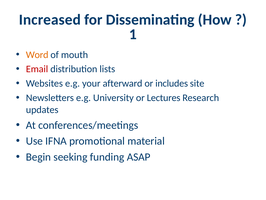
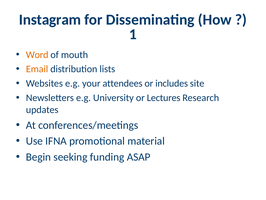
Increased: Increased -> Instagram (50, 20)
Email colour: red -> orange (37, 69)
afterward: afterward -> attendees (123, 83)
